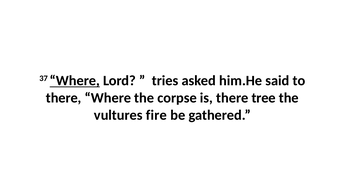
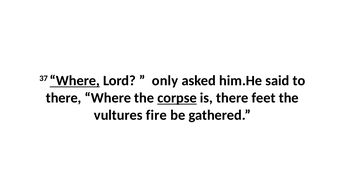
tries: tries -> only (165, 81)
corpse underline: none -> present (177, 98)
tree: tree -> feet (264, 98)
